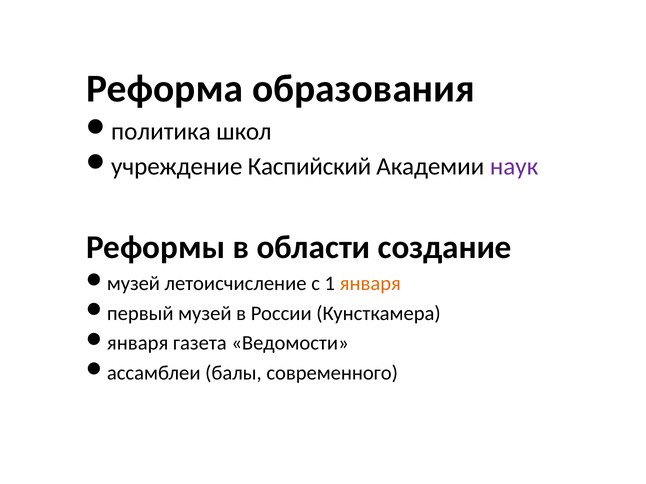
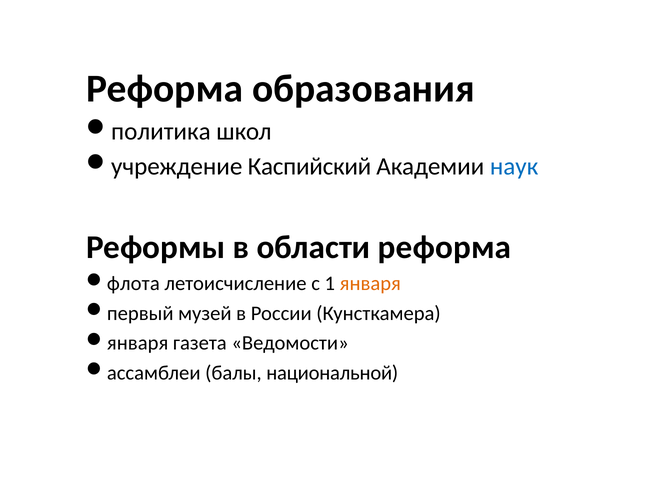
наук colour: purple -> blue (514, 167)
области создание: создание -> реформа (445, 247)
музей: музей -> флота (133, 284)
современного: современного -> национальной (332, 373)
